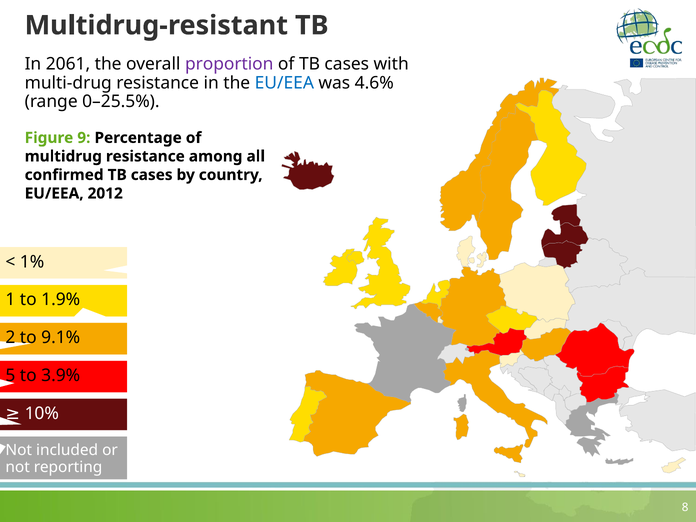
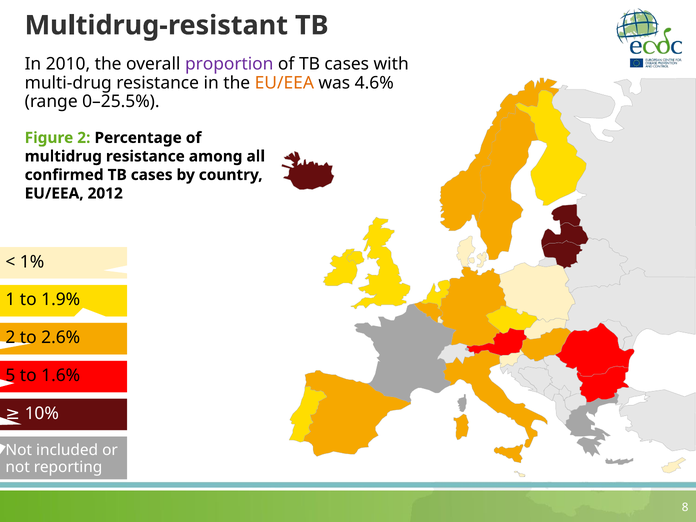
2061: 2061 -> 2010 (68, 64)
EU/EEA colour: blue -> orange (284, 83)
Figure 9: 9 -> 2 (84, 138)
9.1%: 9.1% -> 2.6% (61, 338)
3.9%: 3.9% -> 1.6% (61, 376)
